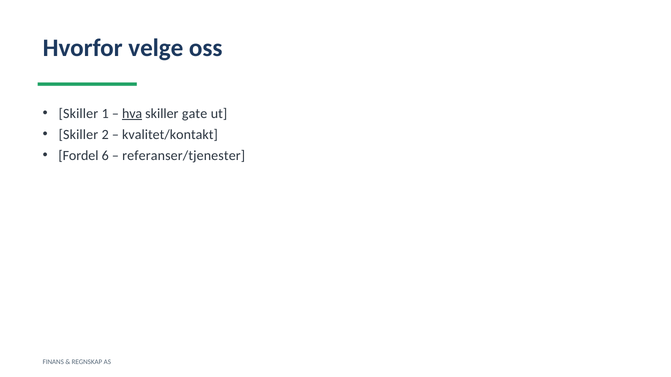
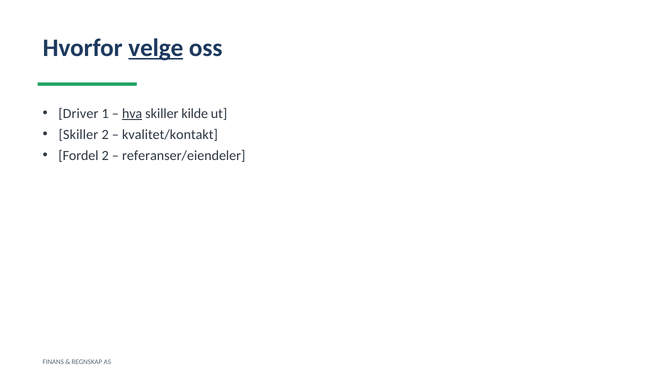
velge underline: none -> present (156, 48)
Skiller: Skiller -> Driver (78, 114)
gate: gate -> kilde (195, 114)
Fordel 6: 6 -> 2 (105, 156)
referanser/tjenester: referanser/tjenester -> referanser/eiendeler (184, 156)
